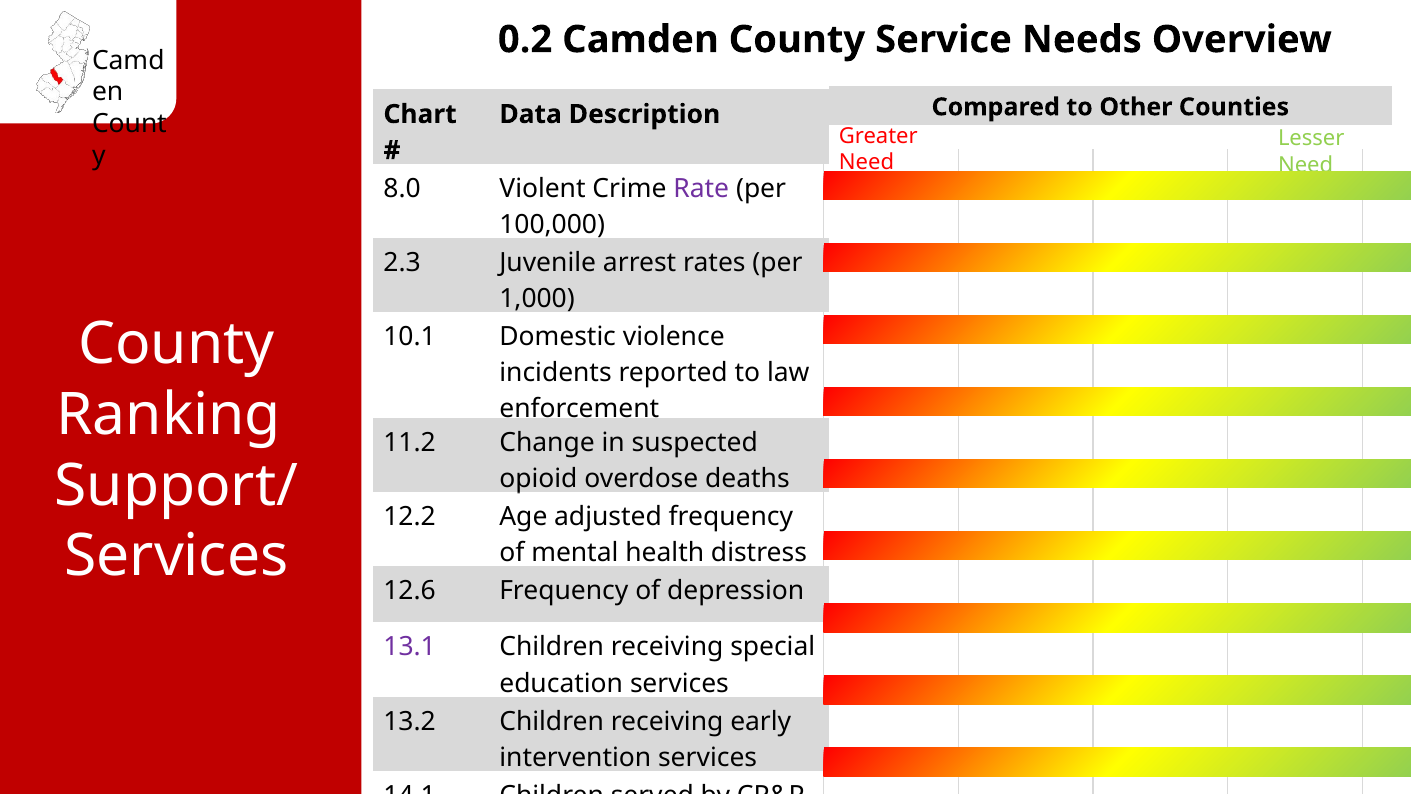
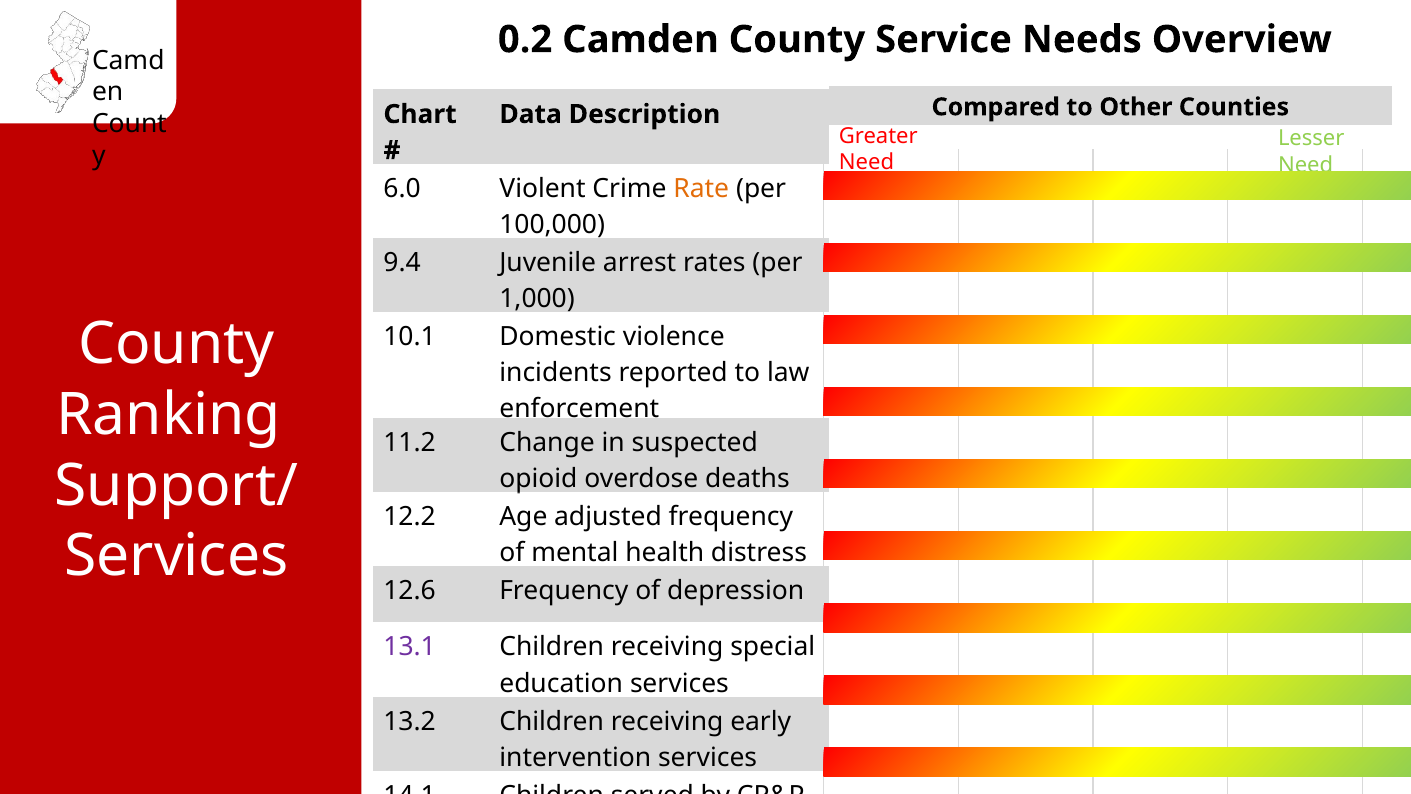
8.0: 8.0 -> 6.0 (402, 188)
Rate colour: purple -> orange (701, 188)
2.3: 2.3 -> 9.4 (402, 262)
